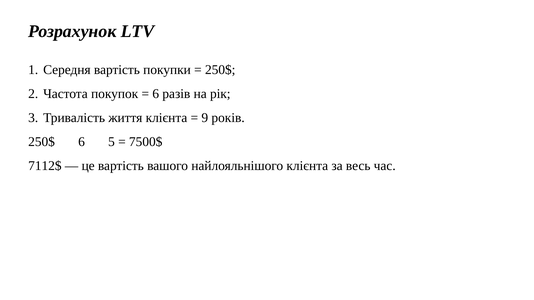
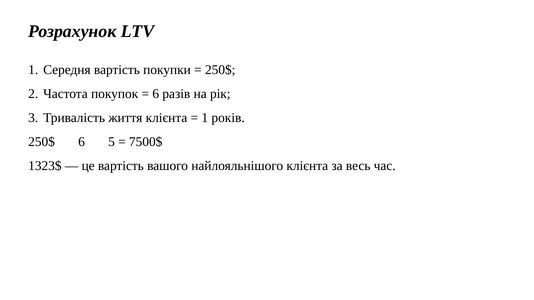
9: 9 -> 1 (205, 118)
7112$: 7112$ -> 1323$ (45, 166)
